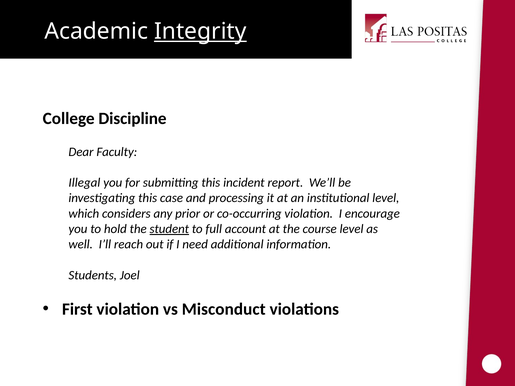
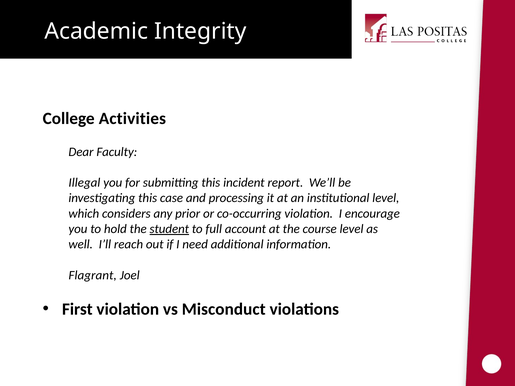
Integrity underline: present -> none (200, 31)
Discipline: Discipline -> Activities (132, 119)
Students: Students -> Flagrant (93, 275)
